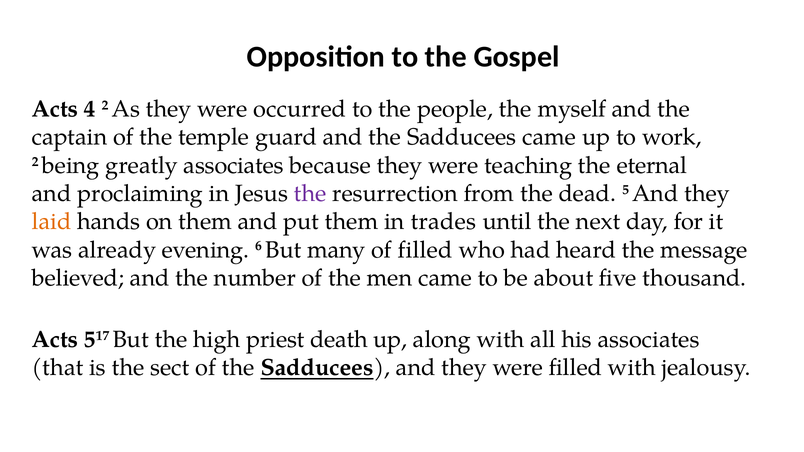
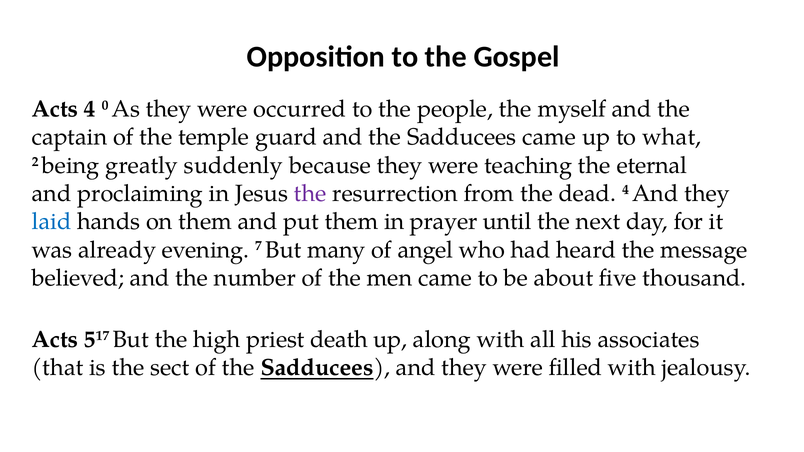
4 2: 2 -> 0 (105, 105)
work: work -> what (672, 137)
greatly associates: associates -> suddenly (233, 165)
dead 5: 5 -> 4 (626, 190)
laid colour: orange -> blue (52, 222)
trades: trades -> prayer (444, 222)
6: 6 -> 7 (258, 246)
of filled: filled -> angel (425, 250)
